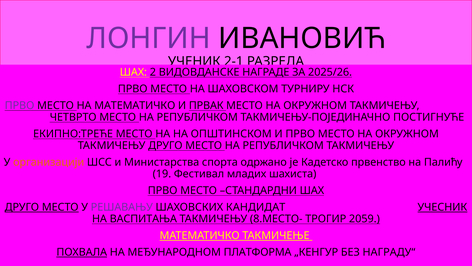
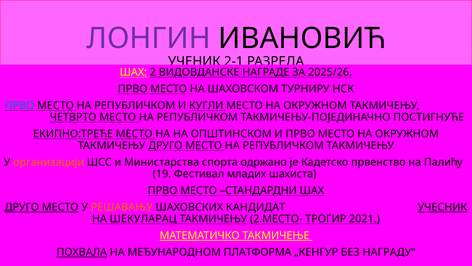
ПРВО colour: purple -> blue (20, 105)
МАТЕМАТИЧКО: МАТЕМАТИЧКО -> РЕПУБЛИЧКОМ (135, 105)
ПРВАК: ПРВАК -> КУГЛИ (206, 105)
РЕШАВАЊУ colour: purple -> orange (122, 207)
ВАСПИТАЊА: ВАСПИТАЊА -> ШЕКУЛАРАЦ (143, 218)
8.МЕСТО-: 8.МЕСТО- -> 2.МЕСТО- (276, 218)
2059: 2059 -> 2021 (364, 218)
